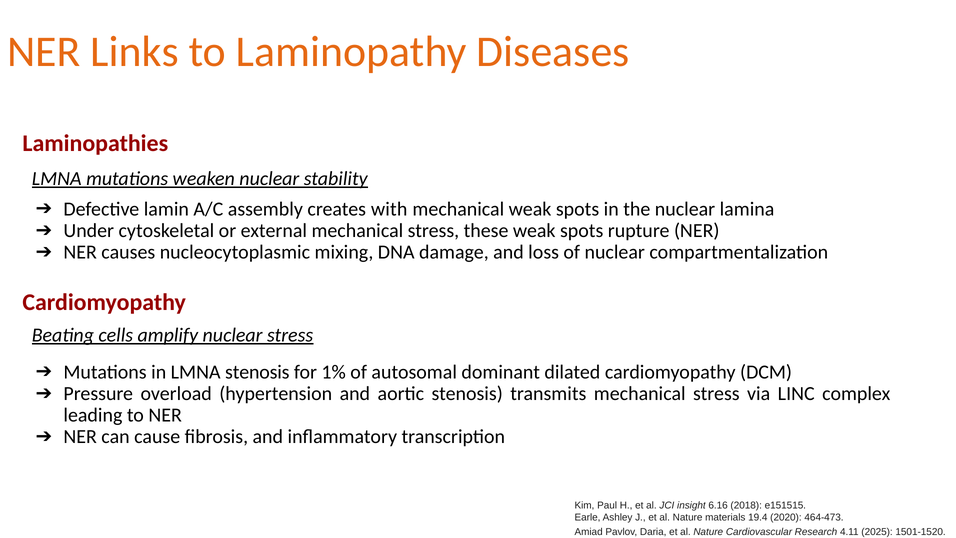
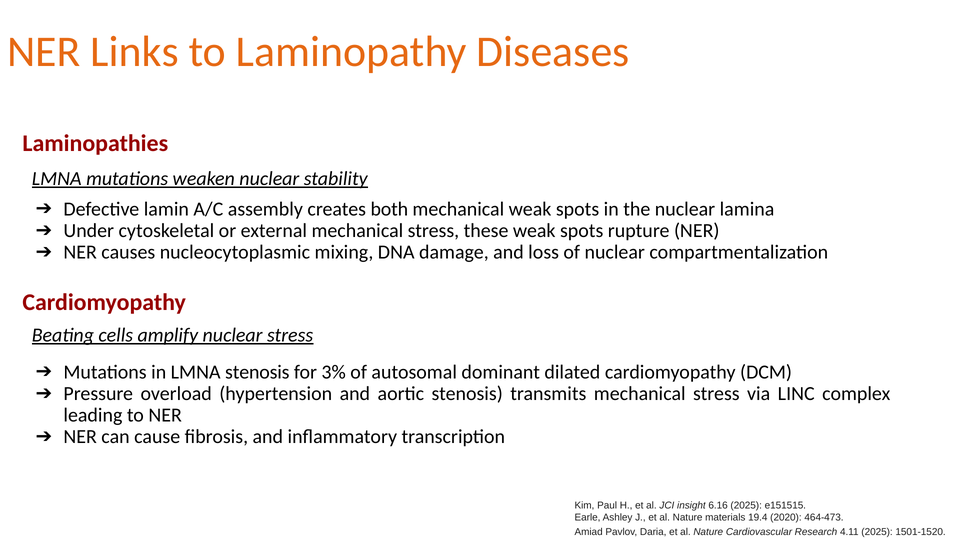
with: with -> both (389, 209)
1%: 1% -> 3% (334, 372)
6.16 2018: 2018 -> 2025 (746, 505)
